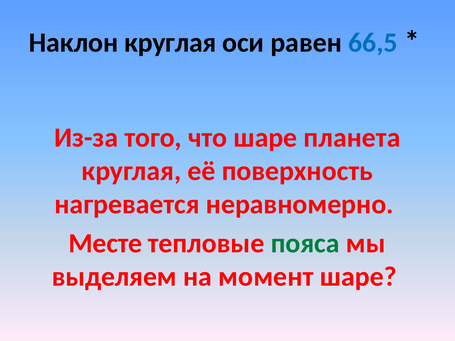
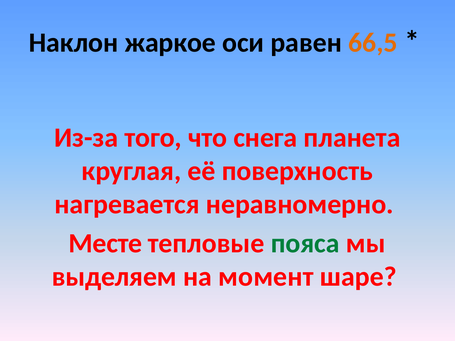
Наклон круглая: круглая -> жаркое (170, 43)
66,5 colour: blue -> orange (373, 43)
что шаре: шаре -> снега (265, 138)
